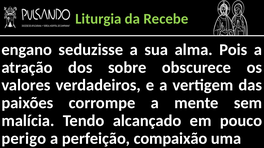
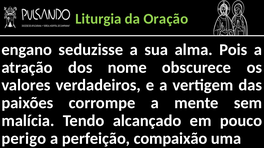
Recebe: Recebe -> Oração (166, 19)
sobre: sobre -> nome (127, 68)
